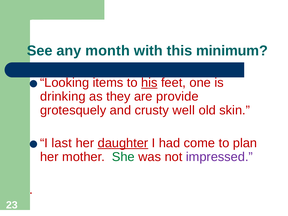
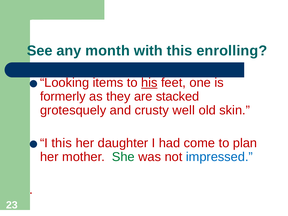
minimum: minimum -> enrolling (232, 51)
drinking: drinking -> formerly (63, 97)
provide: provide -> stacked (177, 97)
I last: last -> this (62, 143)
daughter underline: present -> none (123, 143)
impressed colour: purple -> blue (219, 157)
